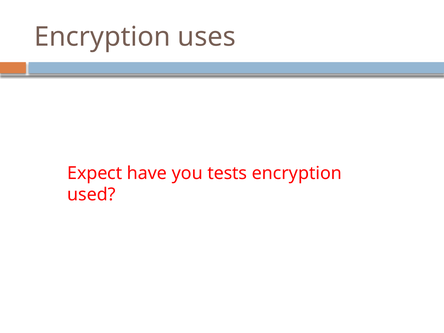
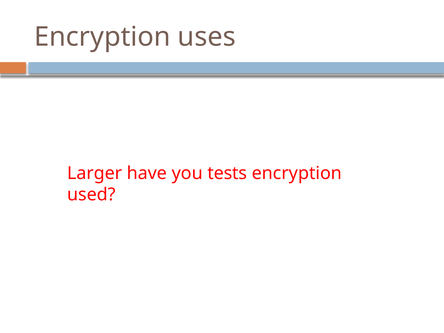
Expect: Expect -> Larger (95, 173)
